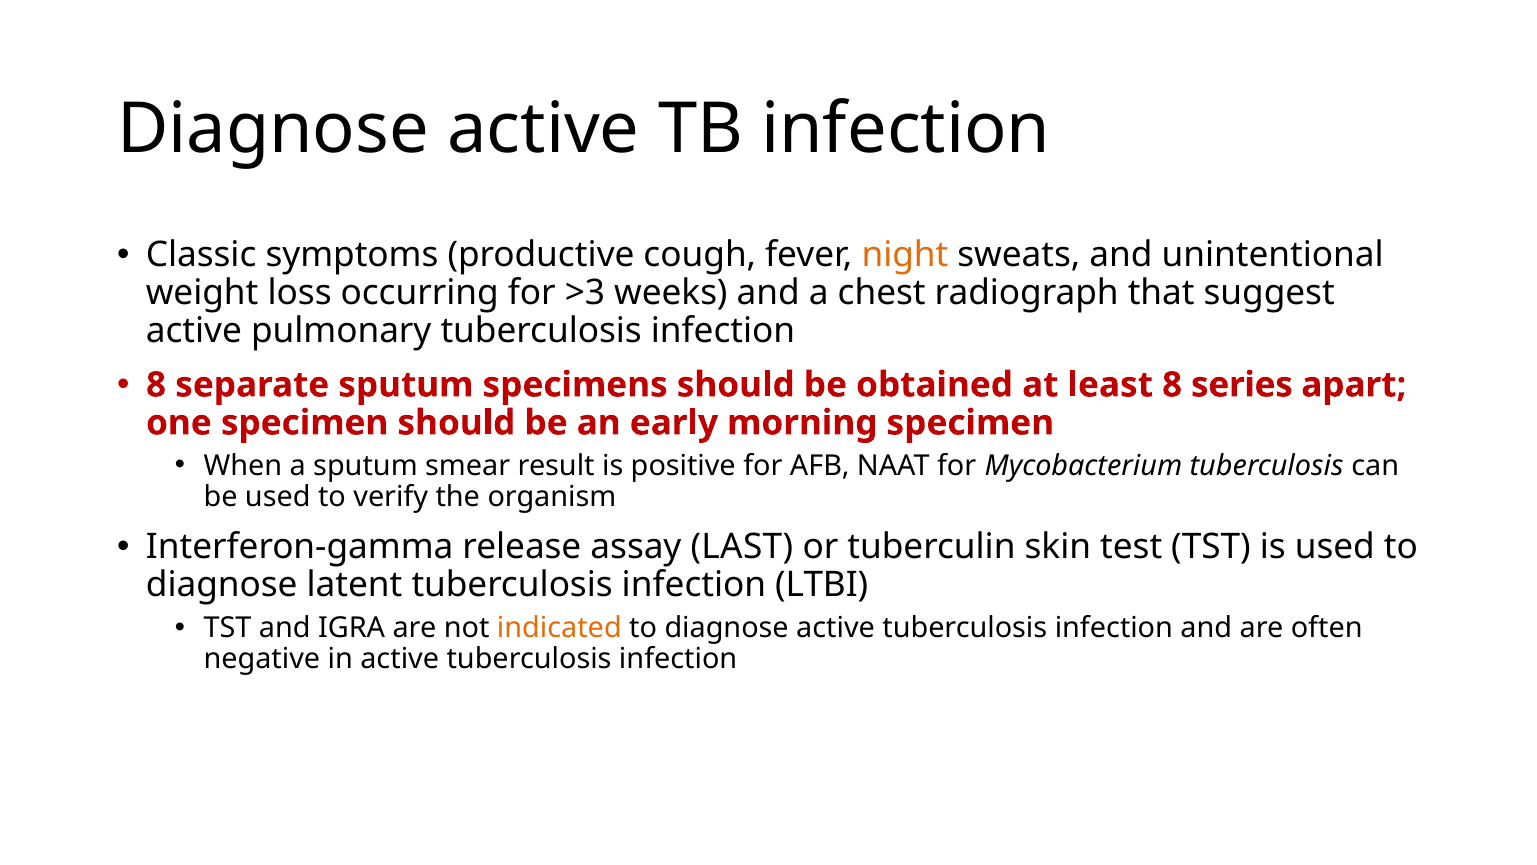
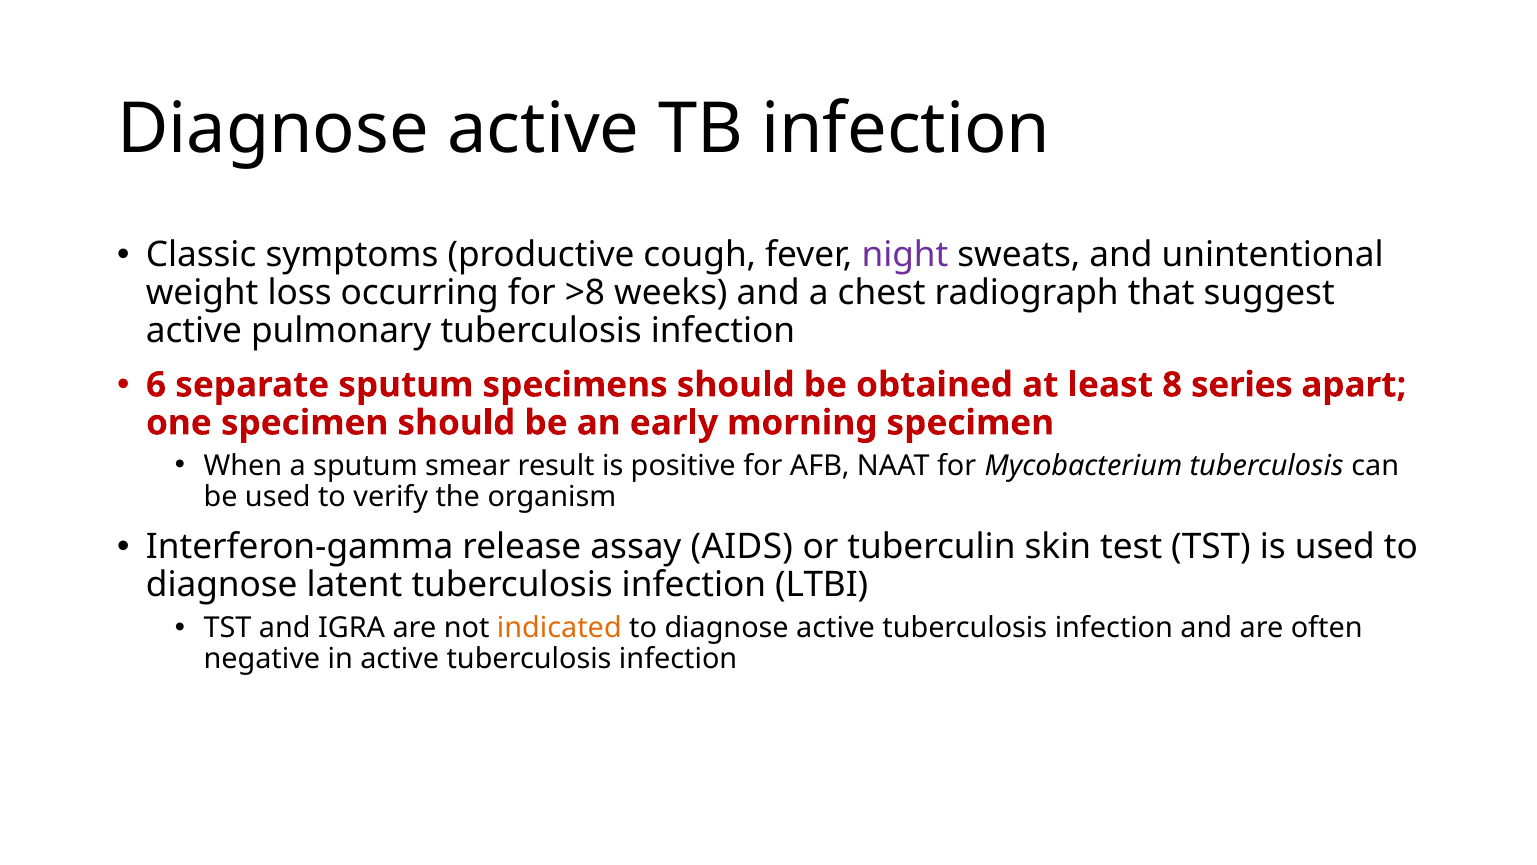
night colour: orange -> purple (905, 255)
>3: >3 -> >8 (585, 293)
8: 8 -> 6 (156, 385)
LAST: LAST -> AIDS (742, 547)
